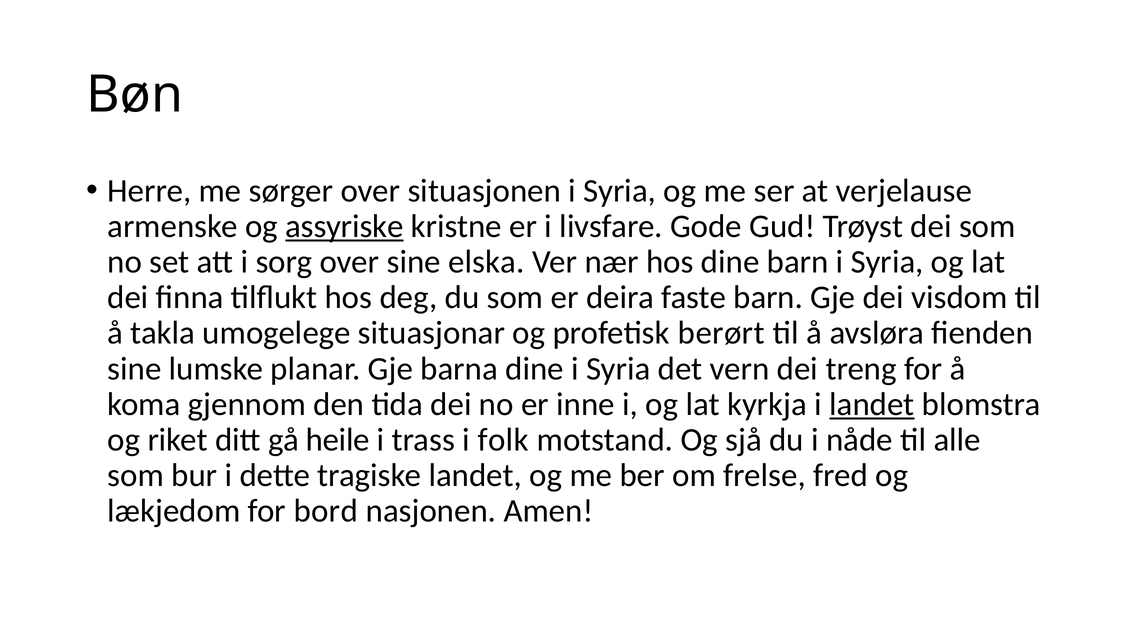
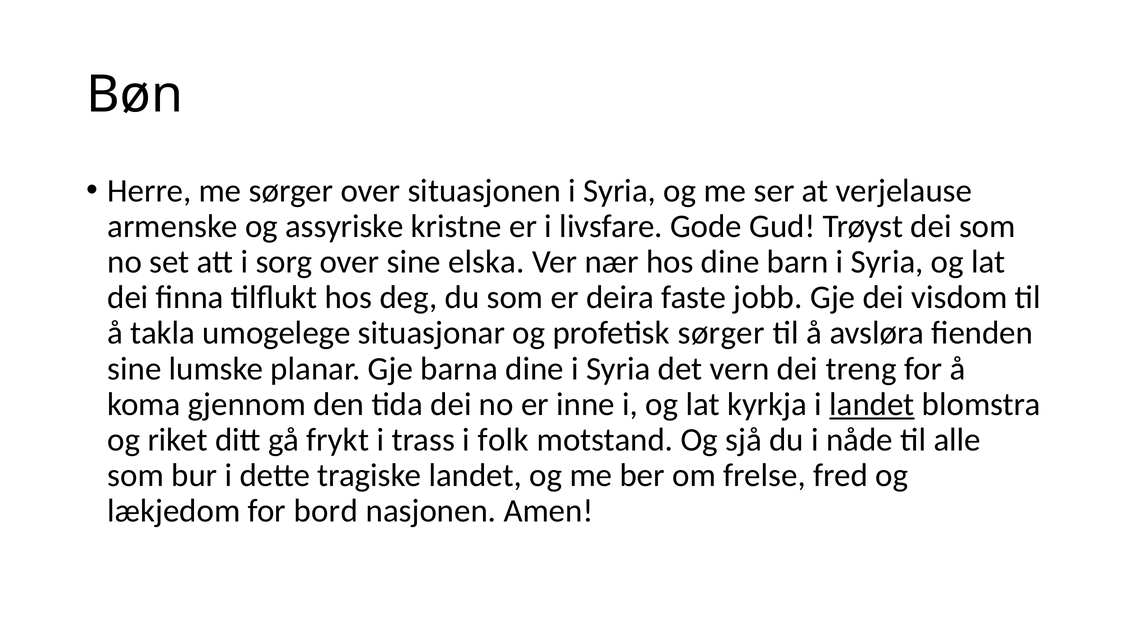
assyriske underline: present -> none (344, 227)
faste barn: barn -> jobb (768, 298)
profetisk berørt: berørt -> sørger (721, 333)
heile: heile -> frykt (338, 440)
